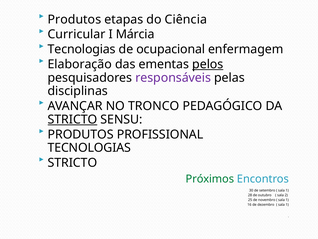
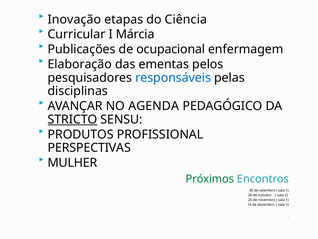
Produtos: Produtos -> Inovação (74, 19)
Tecnologias: Tecnologias -> Publicações (82, 49)
pelos underline: present -> none (208, 64)
responsáveis colour: purple -> blue (173, 78)
TRONCO: TRONCO -> AGENDA (154, 106)
TECNOLOGIAS: TECNOLOGIAS -> PERSPECTIVAS (89, 148)
STRICTO: STRICTO -> MULHER (72, 162)
